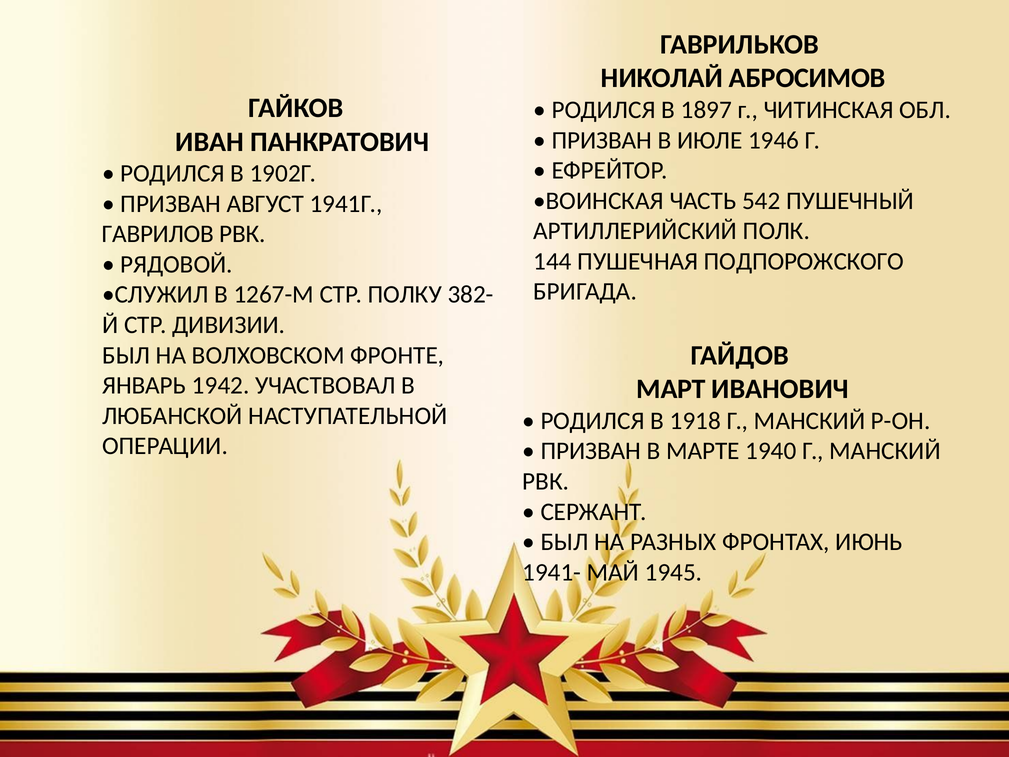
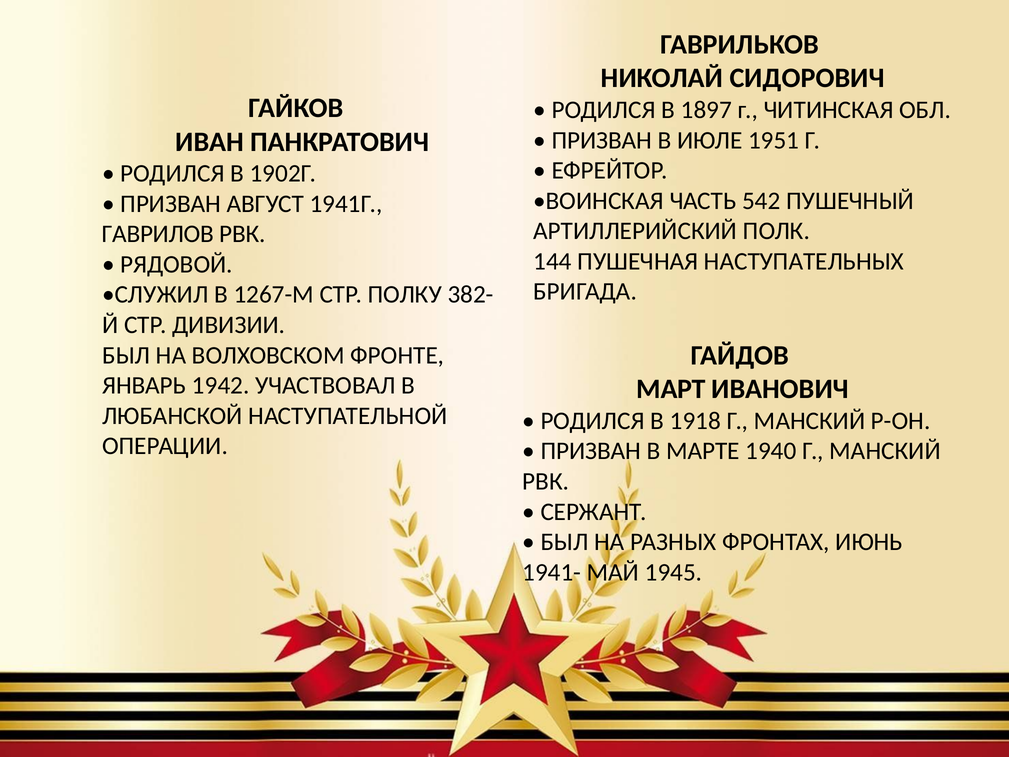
АБРОСИМОВ: АБРОСИМОВ -> СИДОРОВИЧ (807, 78)
1946: 1946 -> 1951 (774, 140)
ПОДПОРОЖСКОГО: ПОДПОРОЖСКОГО -> НАСТУПАТЕЛЬНЫХ (804, 261)
